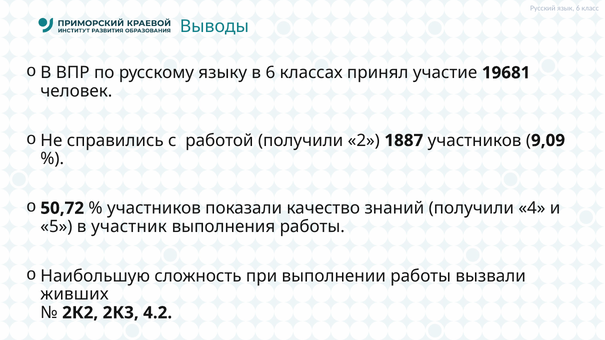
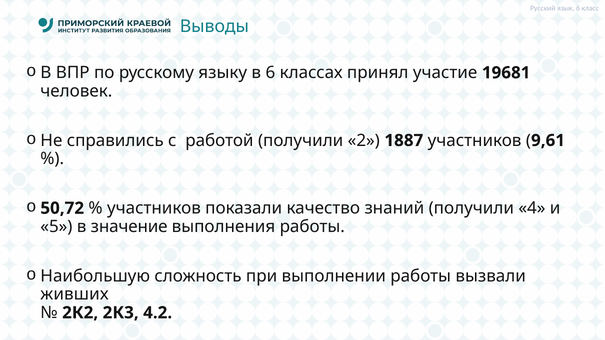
9,09: 9,09 -> 9,61 (548, 141)
участник: участник -> значение (129, 227)
